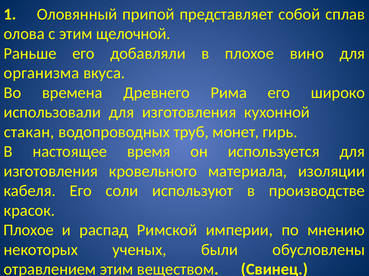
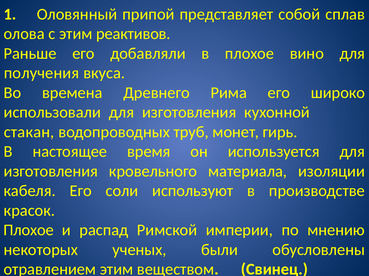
щелочной: щелочной -> реактивов (133, 34)
организма: организма -> получения (42, 73)
